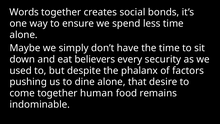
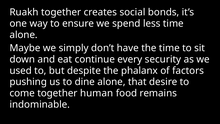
Words: Words -> Ruakh (24, 12)
believers: believers -> continue (95, 59)
